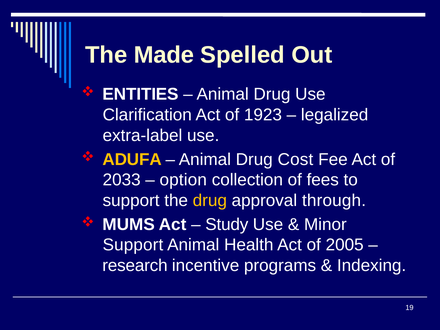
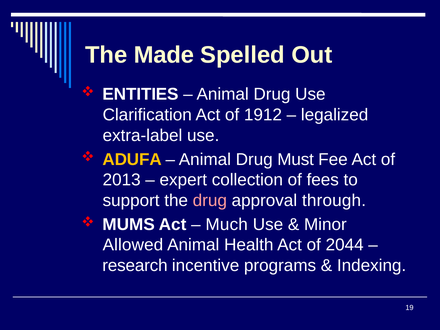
1923: 1923 -> 1912 (263, 115)
Cost: Cost -> Must (296, 159)
2033: 2033 -> 2013 (122, 180)
option: option -> expert (183, 180)
drug colour: yellow -> pink (210, 200)
Study: Study -> Much (227, 224)
Support: Support -> Allowed (133, 245)
2005: 2005 -> 2044 (345, 245)
